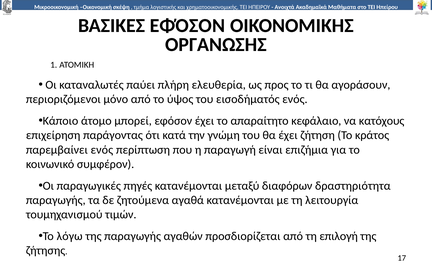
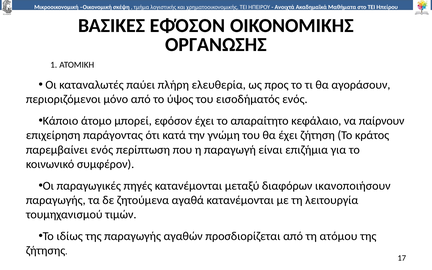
κατόχους: κατόχους -> παίρνουν (382, 121)
δραστηριότητα: δραστηριότητα -> ικανοποιήσουν (353, 186)
λόγω: λόγω -> ιδίως (70, 236)
επιλογή: επιλογή -> ατόµου (338, 236)
